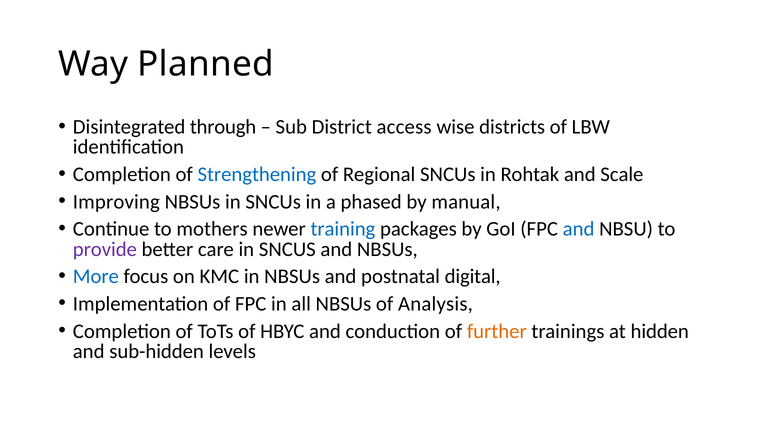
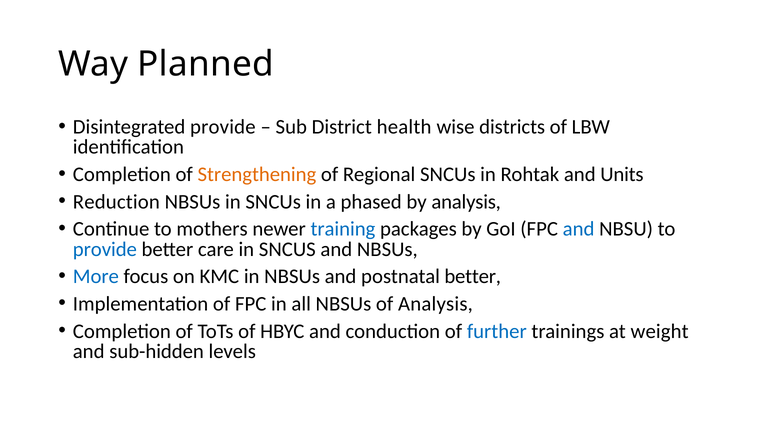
Disintegrated through: through -> provide (223, 127)
access: access -> health (404, 127)
Strengthening colour: blue -> orange (257, 175)
Scale: Scale -> Units (622, 175)
Improving: Improving -> Reduction (116, 202)
by manual: manual -> analysis (466, 202)
provide colour: purple -> blue (105, 249)
postnatal digital: digital -> better (473, 277)
further colour: orange -> blue (497, 332)
hidden: hidden -> weight (660, 332)
